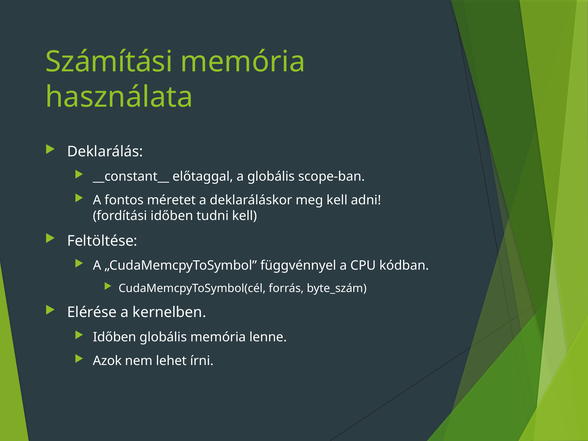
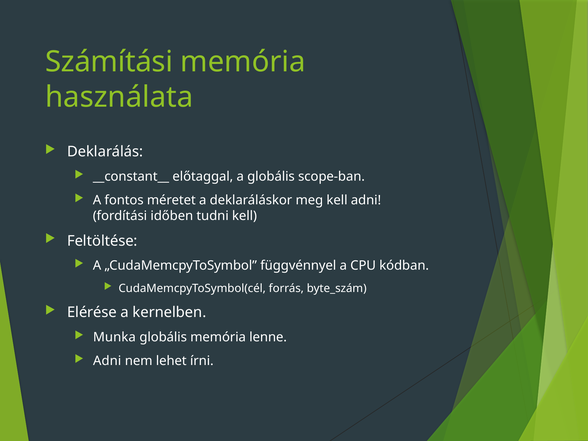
Időben: Időben -> Munka (114, 337)
Azok: Azok -> Adni (107, 361)
